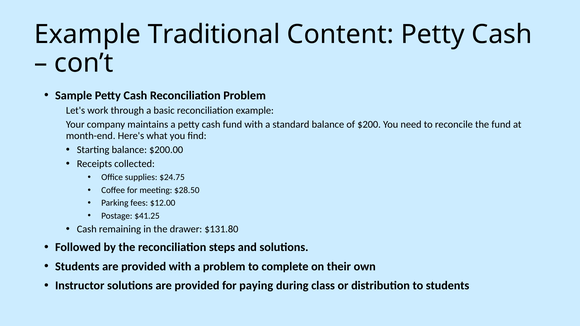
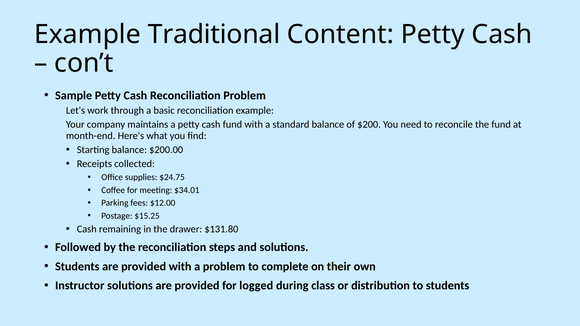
$28.50: $28.50 -> $34.01 (187, 190)
$41.25: $41.25 -> $15.25 (147, 216)
paying: paying -> logged (256, 286)
